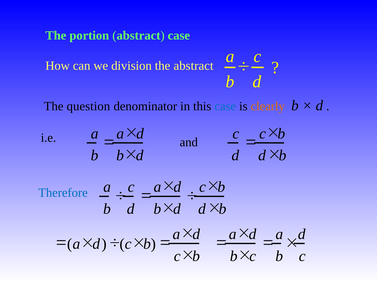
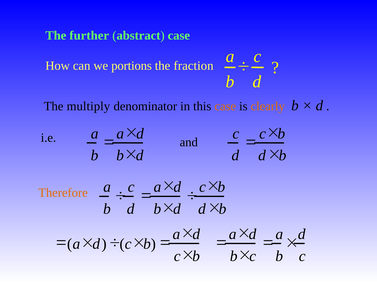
portion: portion -> further (89, 35)
division: division -> portions (132, 66)
the abstract: abstract -> fraction (194, 66)
question: question -> multiply (88, 106)
case colour: blue -> orange (225, 106)
Therefore colour: blue -> orange (63, 192)
